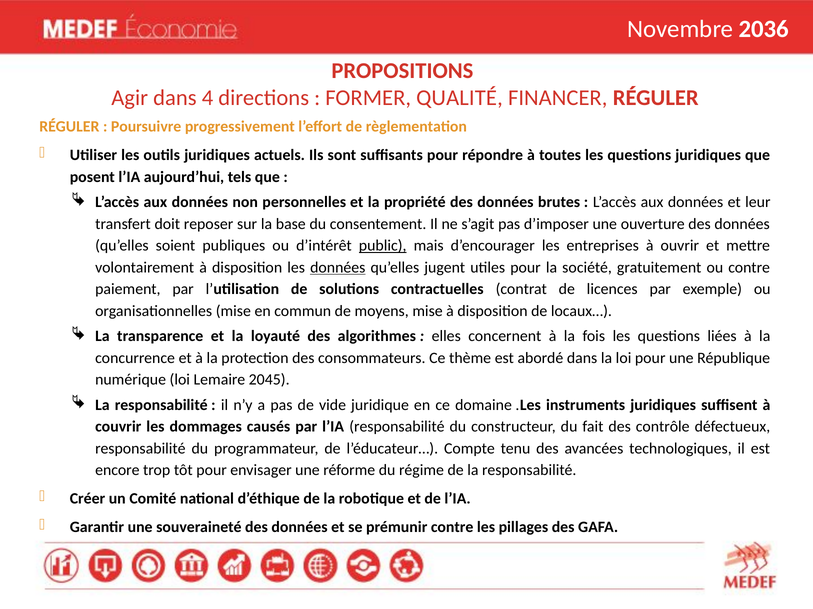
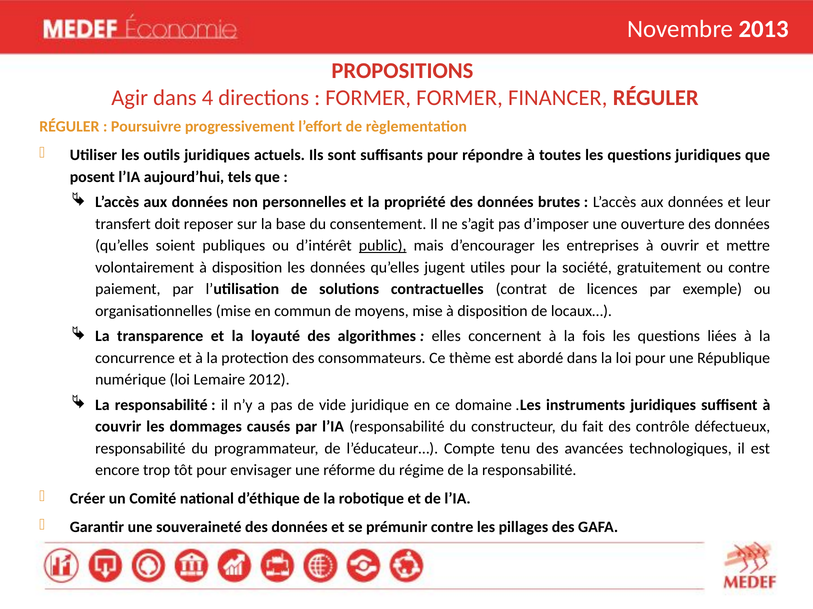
2036: 2036 -> 2013 (764, 29)
FORMER QUALITÉ: QUALITÉ -> FORMER (459, 98)
données underline: present -> none (338, 268)
2045: 2045 -> 2012 (269, 380)
